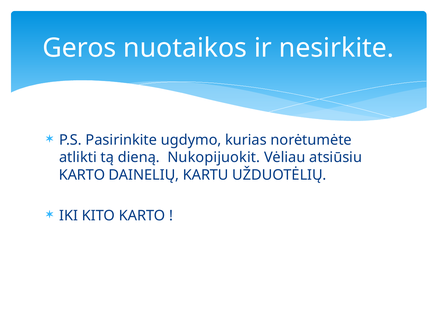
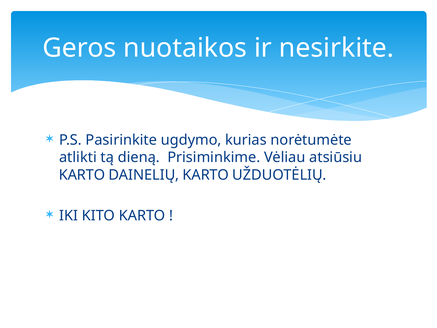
Nukopijuokit: Nukopijuokit -> Prisiminkime (214, 157)
DAINELIŲ KARTU: KARTU -> KARTO (206, 175)
